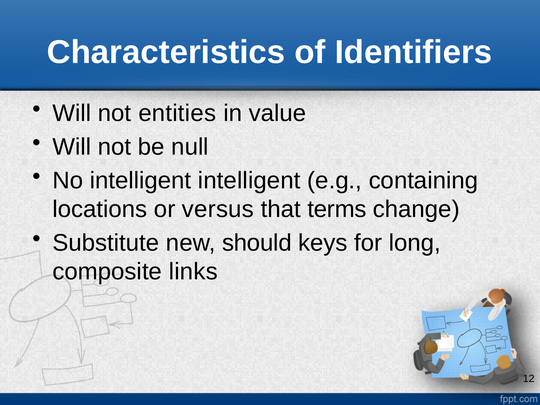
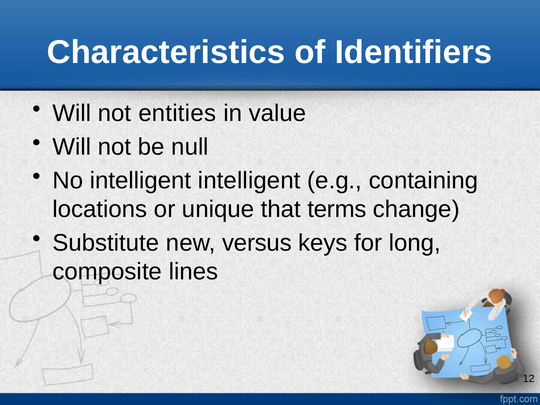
versus: versus -> unique (218, 209)
should: should -> versus (257, 243)
links: links -> lines (193, 272)
